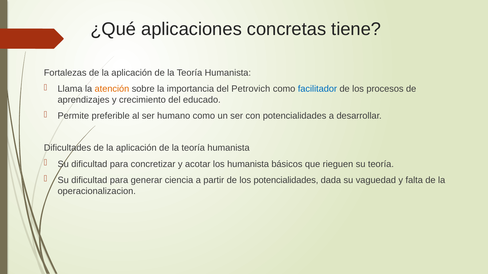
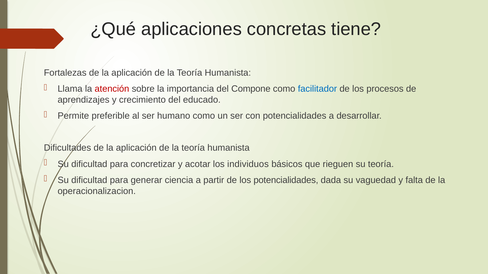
atención colour: orange -> red (112, 89)
Petrovich: Petrovich -> Compone (251, 89)
los humanista: humanista -> individuos (248, 164)
